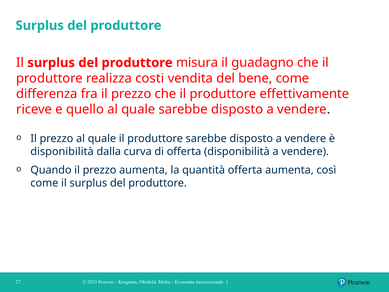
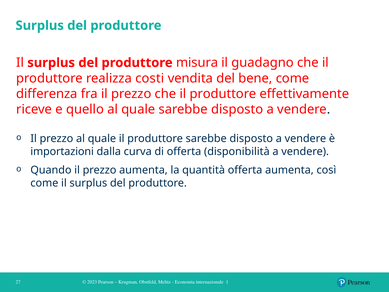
disponibilità: disponibilità -> importazioni (62, 151)
